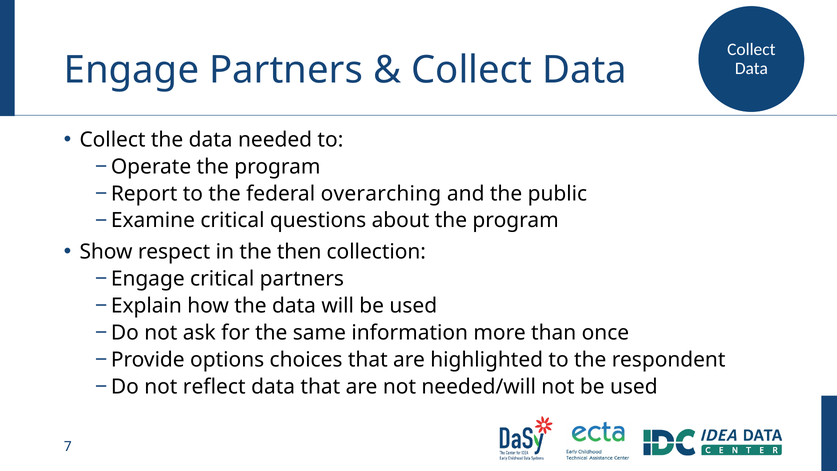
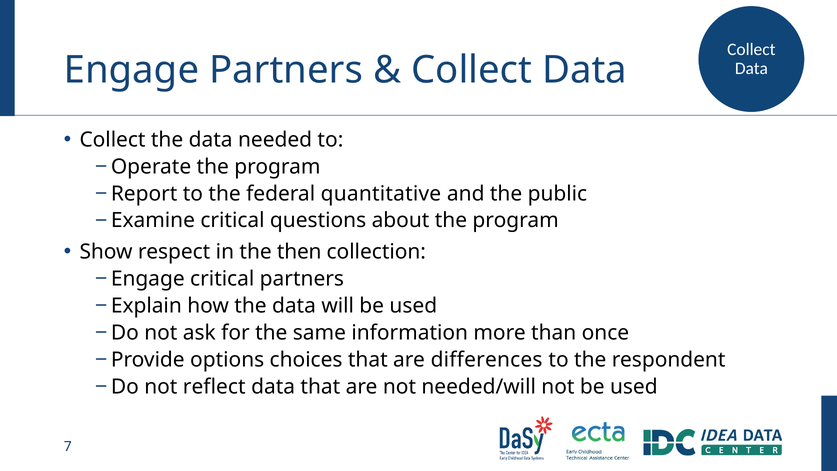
overarching: overarching -> quantitative (381, 194)
highlighted: highlighted -> differences (487, 360)
